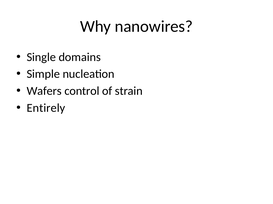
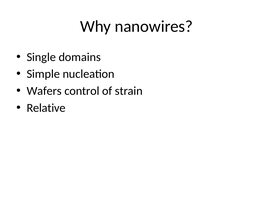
Entirely: Entirely -> Relative (46, 108)
